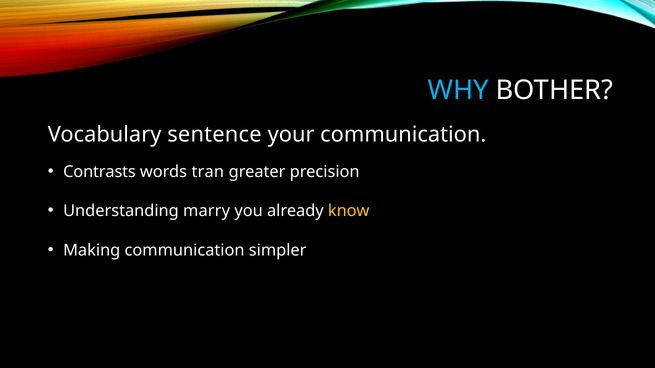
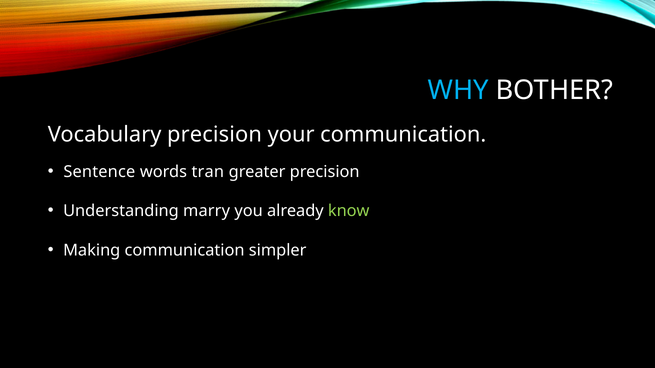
Vocabulary sentence: sentence -> precision (214, 135)
Contrasts: Contrasts -> Sentence (99, 172)
know colour: yellow -> light green (349, 211)
